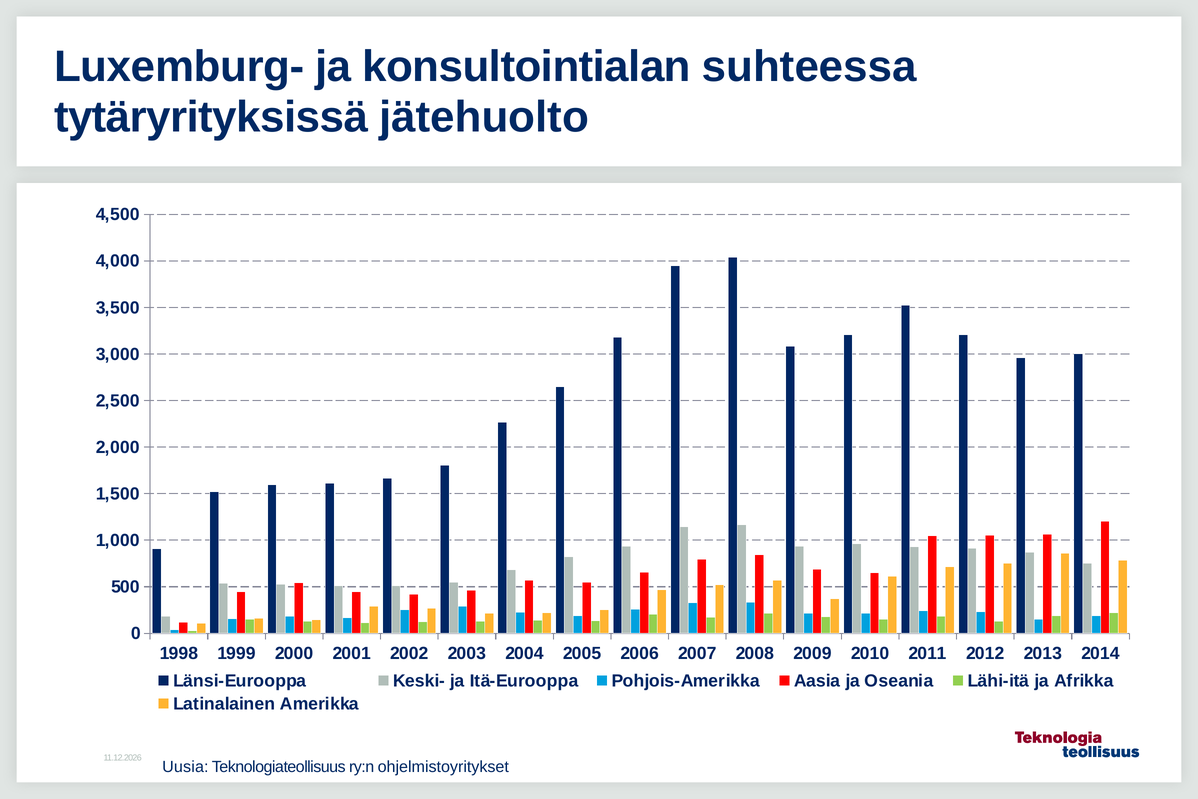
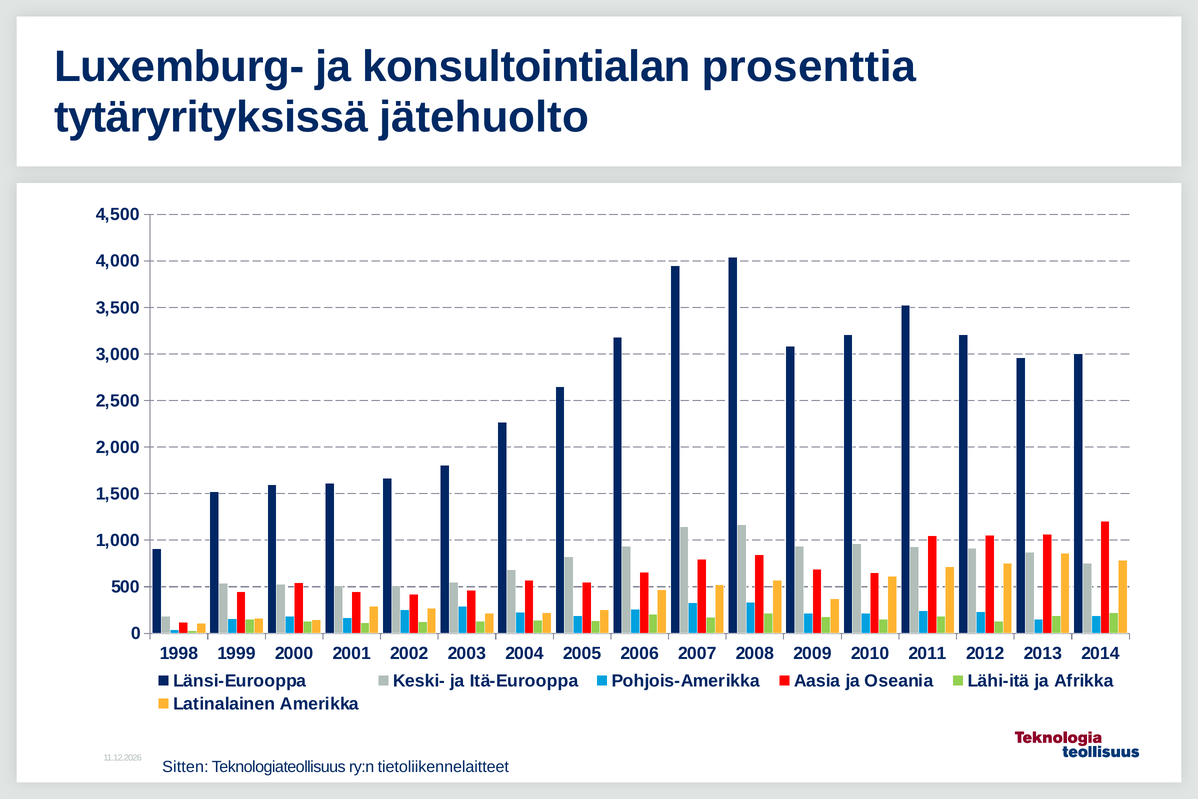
suhteessa: suhteessa -> prosenttia (809, 67)
Uusia: Uusia -> Sitten (185, 766)
ohjelmistoyritykset: ohjelmistoyritykset -> tietoliikennelaitteet (443, 766)
